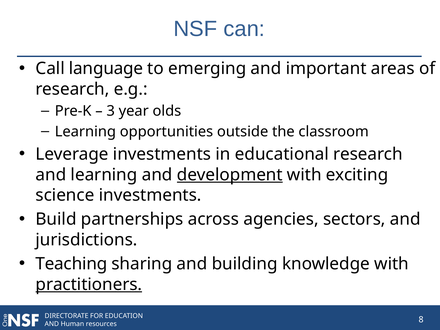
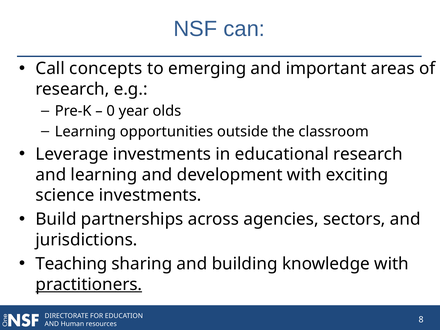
language: language -> concepts (106, 69)
3: 3 -> 0 (111, 111)
development underline: present -> none (230, 175)
